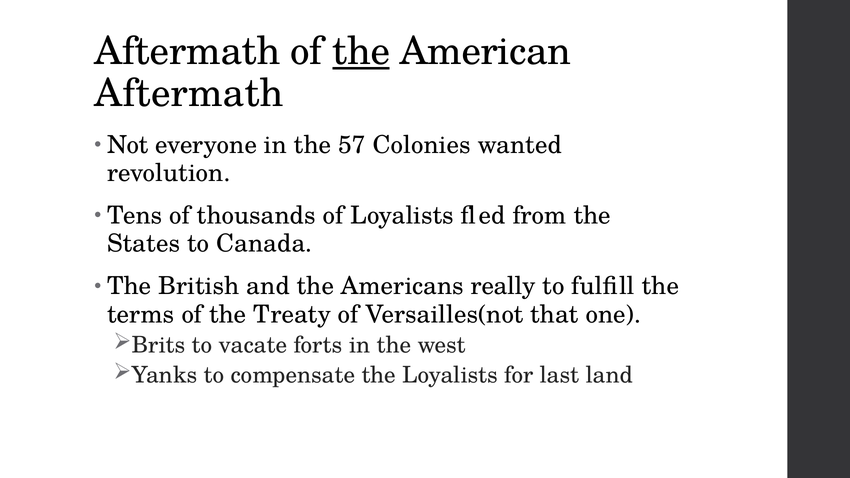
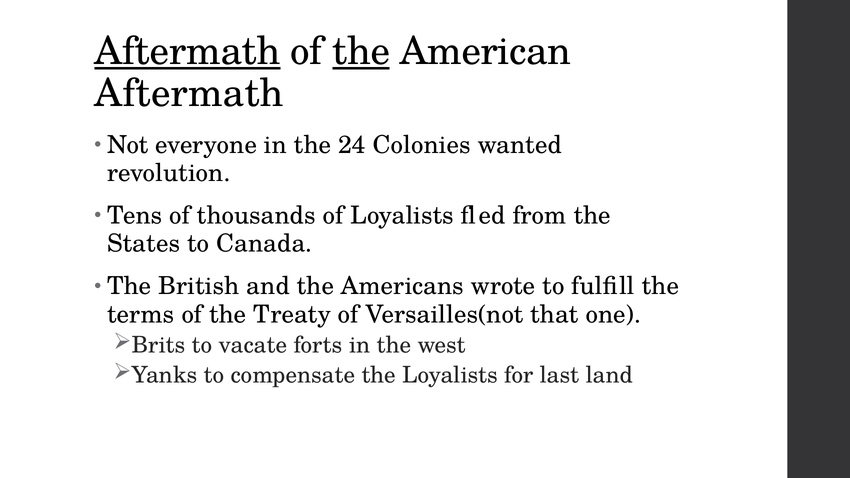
Aftermath underline: none -> present (187, 51)
57: 57 -> 24 (352, 145)
really: really -> wrote (503, 286)
